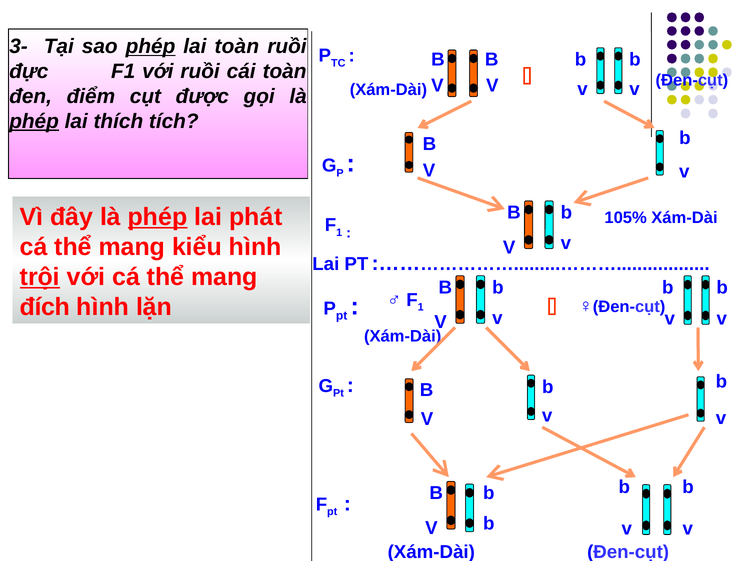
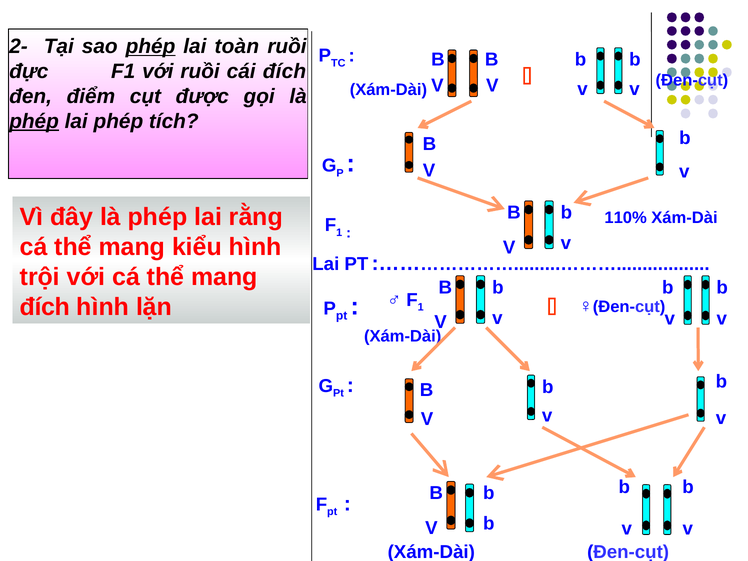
3-: 3- -> 2- (18, 47)
cái toàn: toàn -> đích (284, 72)
lai thích: thích -> phép (118, 121)
phép underline: present -> none (158, 217)
phát: phát -> rằng (256, 217)
105%: 105% -> 110% (626, 218)
trội underline: present -> none (40, 277)
